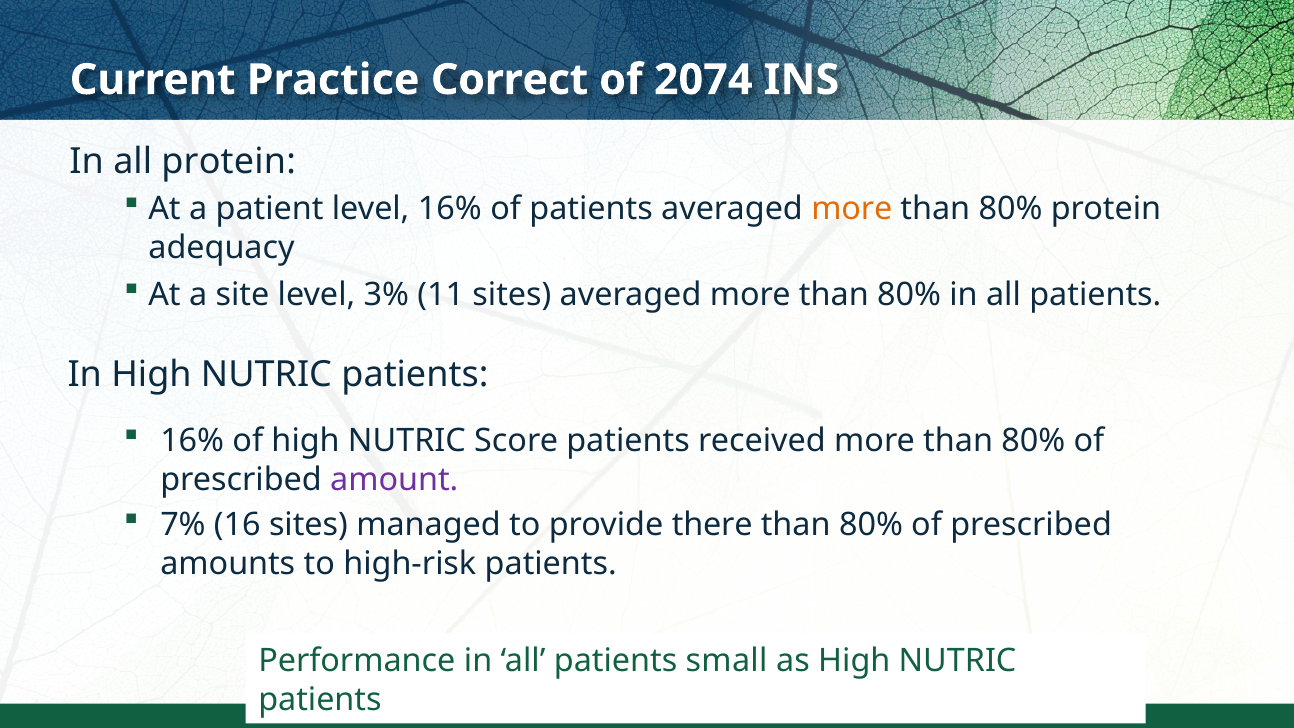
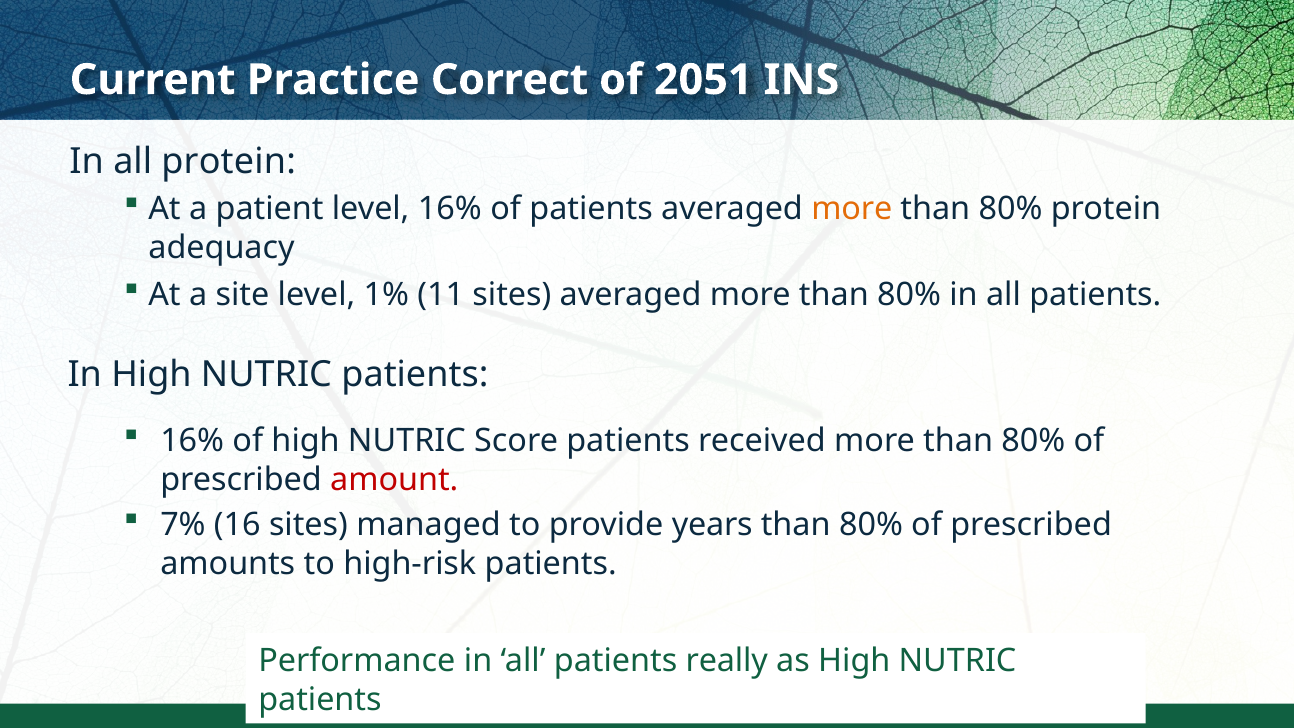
2074: 2074 -> 2051 (703, 80)
3%: 3% -> 1% (386, 295)
amount colour: purple -> red (394, 480)
there: there -> years (712, 525)
small: small -> really (727, 661)
